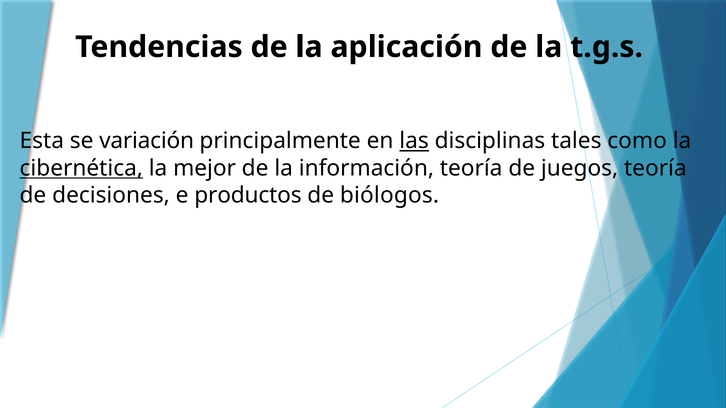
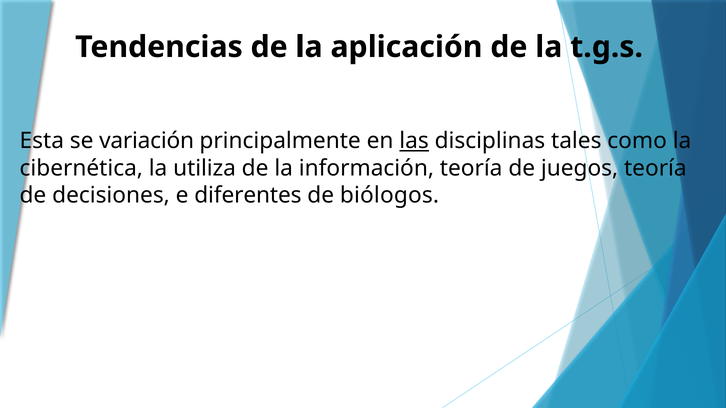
cibernética underline: present -> none (81, 168)
mejor: mejor -> utiliza (205, 168)
productos: productos -> diferentes (248, 196)
